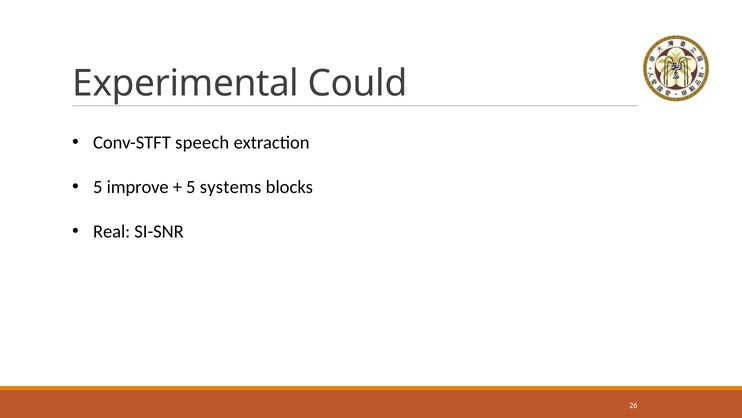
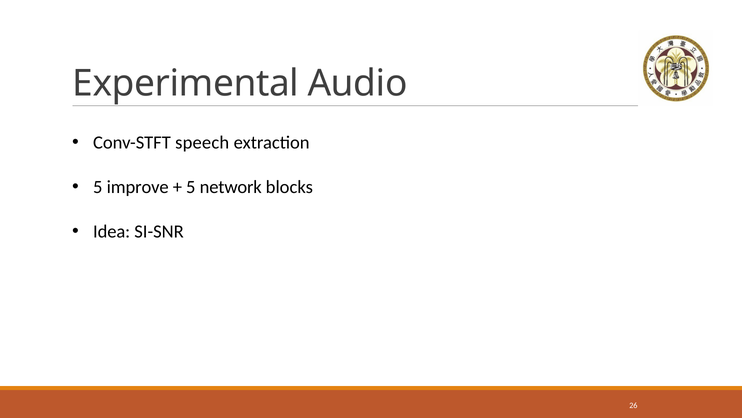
Could: Could -> Audio (358, 83)
systems: systems -> network (231, 187)
Real: Real -> Idea (112, 231)
